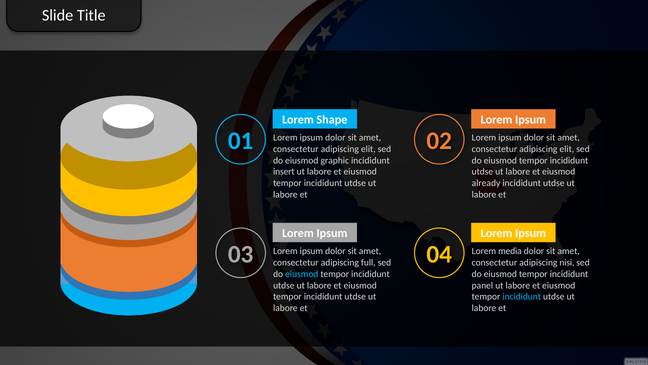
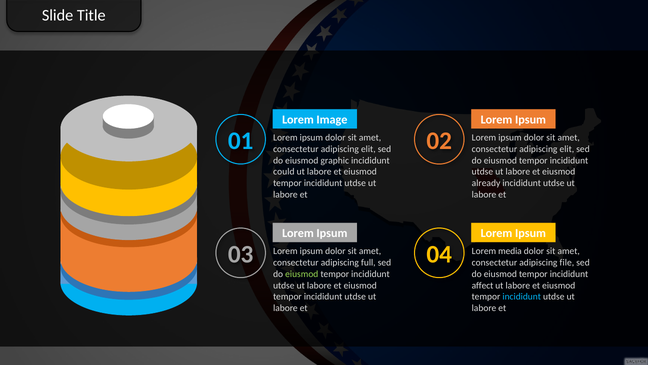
Shape: Shape -> Image (332, 120)
insert: insert -> could (284, 172)
nisi: nisi -> file (567, 262)
eiusmod colour: light blue -> light green (302, 274)
panel: panel -> affect (482, 285)
